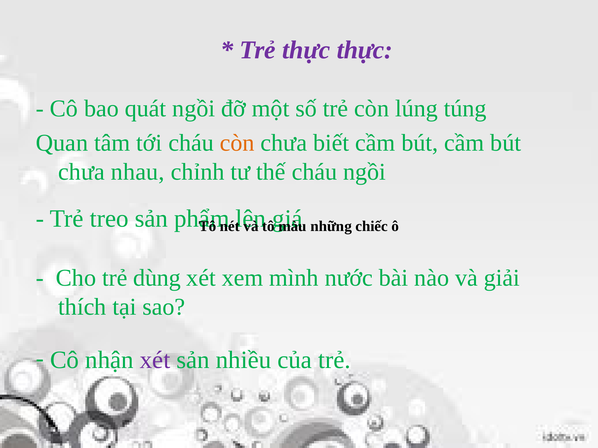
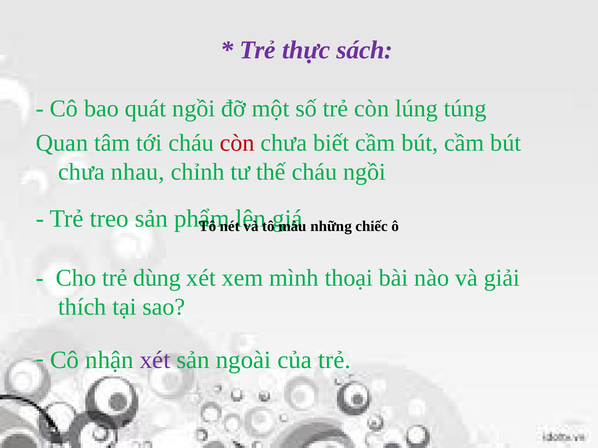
thực thực: thực -> sách (365, 50)
còn colour: orange -> red (237, 143)
nước: nước -> thoại (349, 278)
nhiều: nhiều -> ngoài (244, 360)
